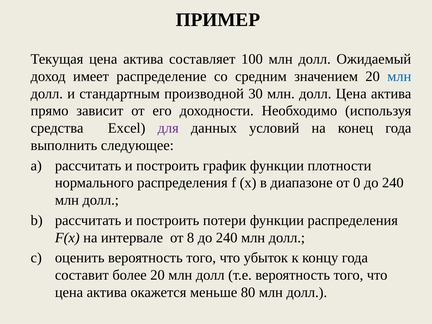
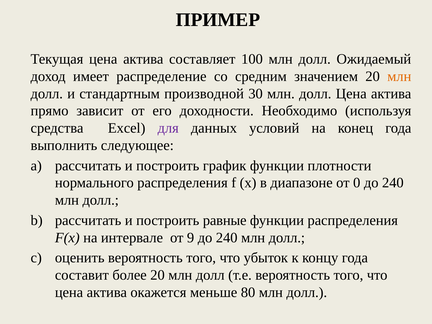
млн colour: blue -> orange (399, 76)
потери: потери -> равные (225, 220)
8: 8 -> 9 (191, 238)
